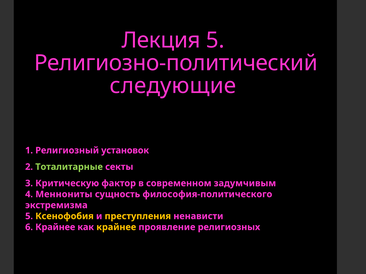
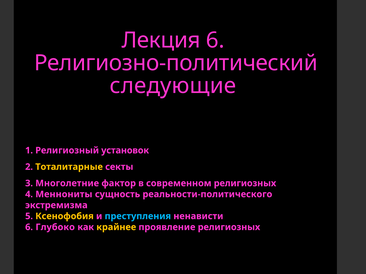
Лекция 5: 5 -> 6 (215, 40)
Тоталитарные colour: light green -> yellow (69, 167)
Критическую: Критическую -> Многолетние (67, 184)
современном задумчивым: задумчивым -> религиозных (245, 184)
философия-политического: философия-политического -> реальности-политического (207, 195)
преступления colour: yellow -> light blue (138, 217)
6 Крайнее: Крайнее -> Глубоко (55, 228)
